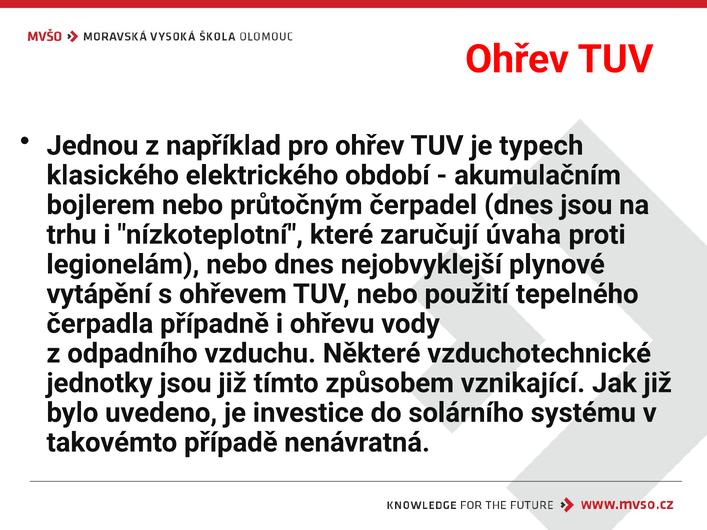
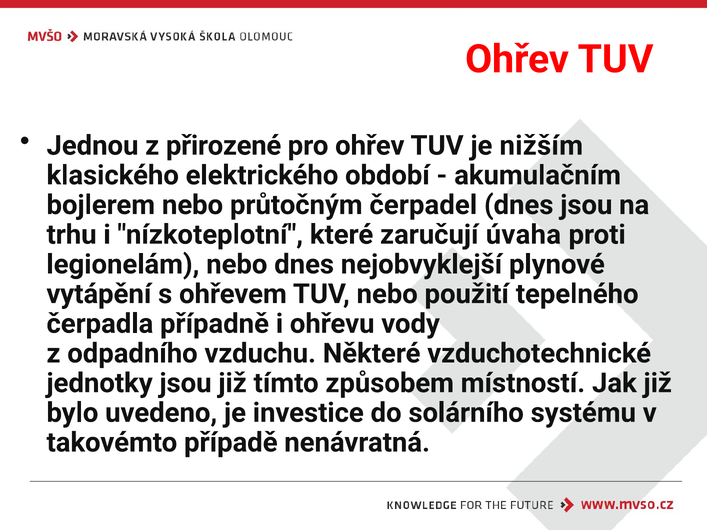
například: například -> přirozené (224, 146)
typech: typech -> nižším (541, 146)
vznikající: vznikající -> místností (523, 383)
